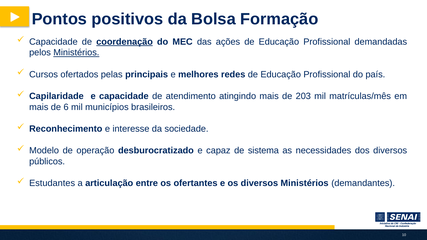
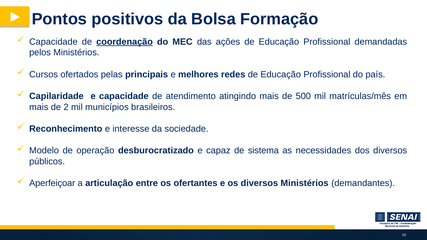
Ministérios underline: present -> none (76, 53)
203: 203 -> 500 (303, 96)
6: 6 -> 2 (66, 107)
Estudantes: Estudantes -> Aperfeiçoar (52, 183)
